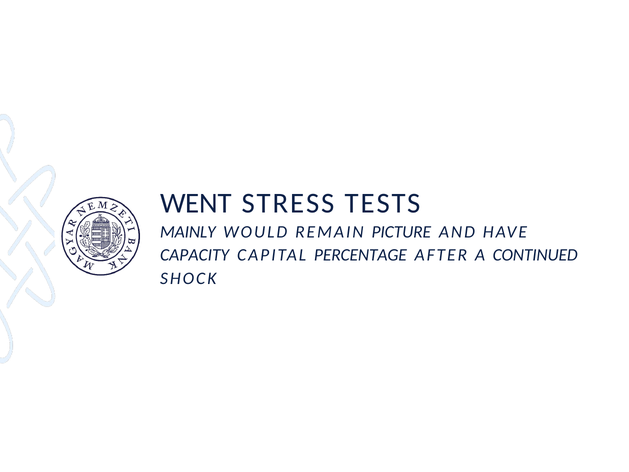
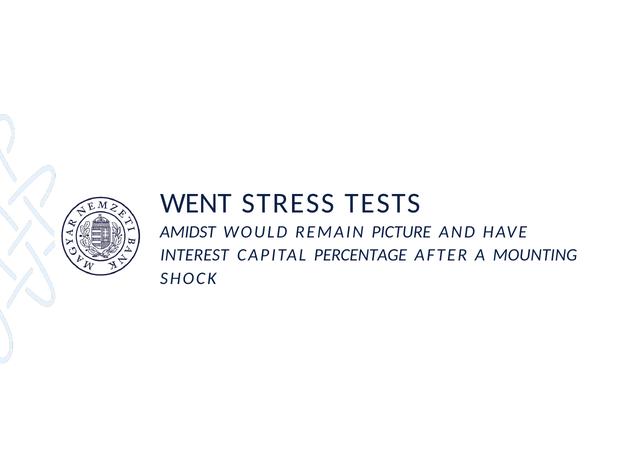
MAINLY: MAINLY -> AMIDST (188, 232)
CAPACITY: CAPACITY -> INTEREST (195, 255)
CONTINUED: CONTINUED -> MOUNTING (535, 255)
